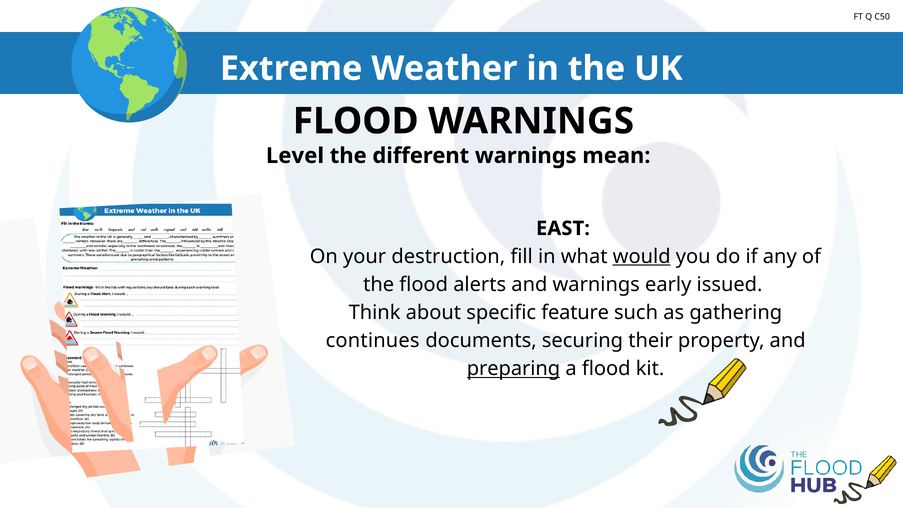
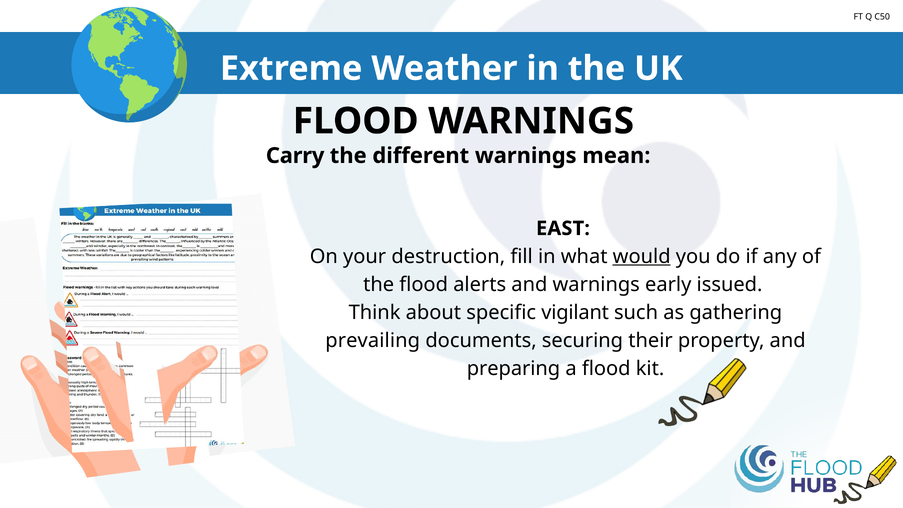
Level: Level -> Carry (295, 156)
feature: feature -> vigilant (575, 313)
continues: continues -> prevailing (373, 341)
preparing underline: present -> none (513, 369)
